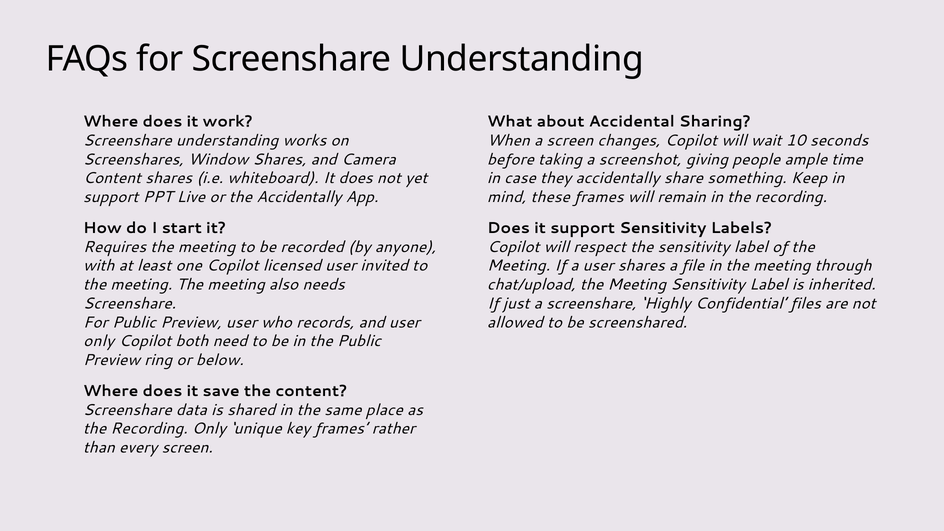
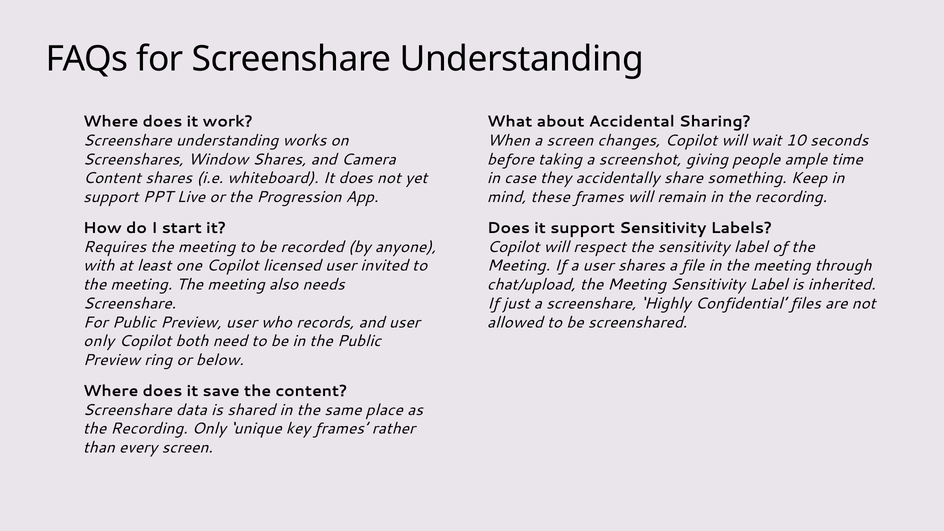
the Accidentally: Accidentally -> Progression (299, 197)
